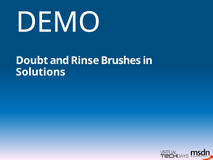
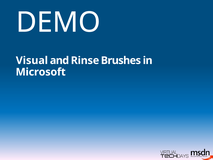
Doubt: Doubt -> Visual (32, 60)
Solutions: Solutions -> Microsoft (41, 72)
